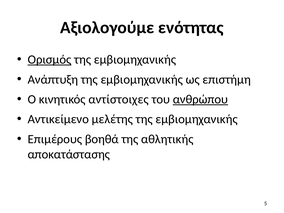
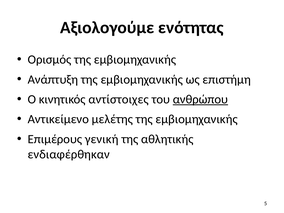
Ορισμός underline: present -> none (50, 60)
βοηθά: βοηθά -> γενική (102, 139)
αποκατάστασης: αποκατάστασης -> ενδιαφέρθηκαν (69, 154)
